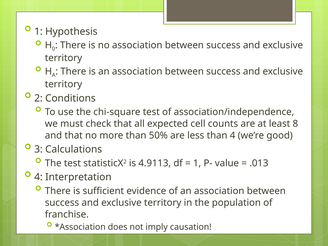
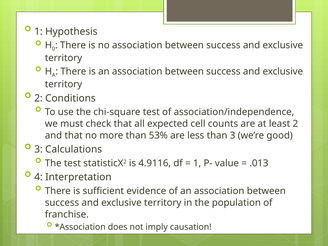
least 8: 8 -> 2 (295, 124)
50%: 50% -> 53% (158, 135)
than 4: 4 -> 3 (233, 135)
4.9113: 4.9113 -> 4.9116 (155, 163)
